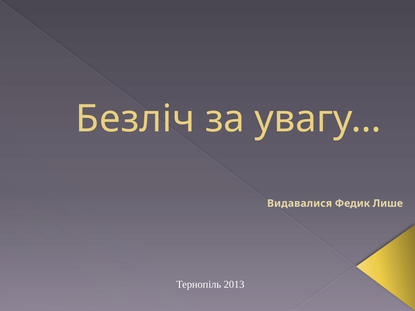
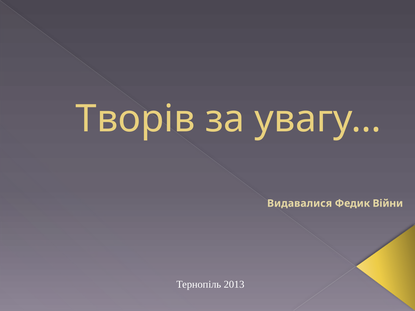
Безліч: Безліч -> Творів (135, 119)
Лише: Лише -> Війни (388, 204)
